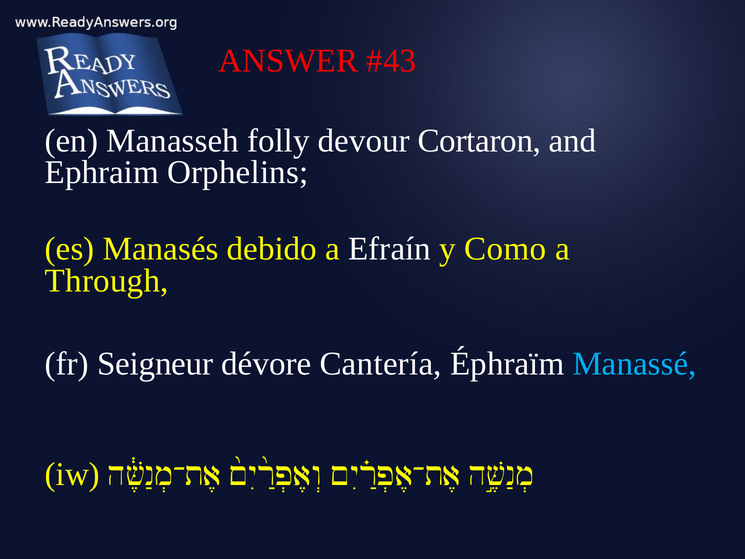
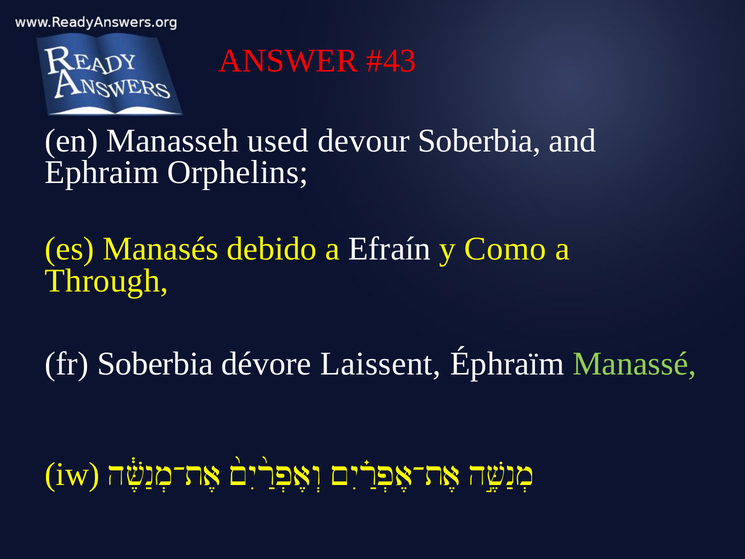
folly: folly -> used (278, 141)
devour Cortaron: Cortaron -> Soberbia (479, 141)
fr Seigneur: Seigneur -> Soberbia (155, 363)
Cantería: Cantería -> Laissent (381, 363)
Manassé colour: light blue -> light green (635, 363)
